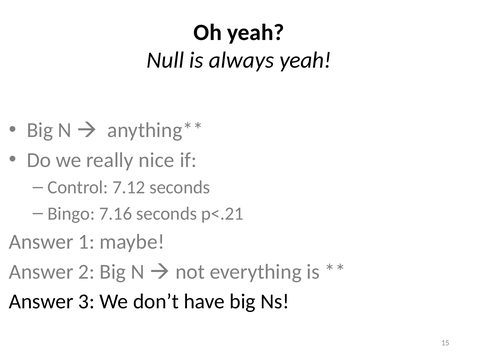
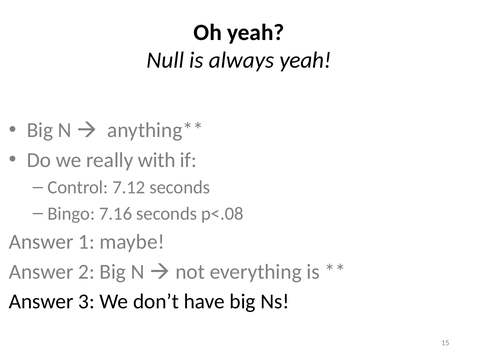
nice: nice -> with (157, 160)
p<.21: p<.21 -> p<.08 (222, 213)
